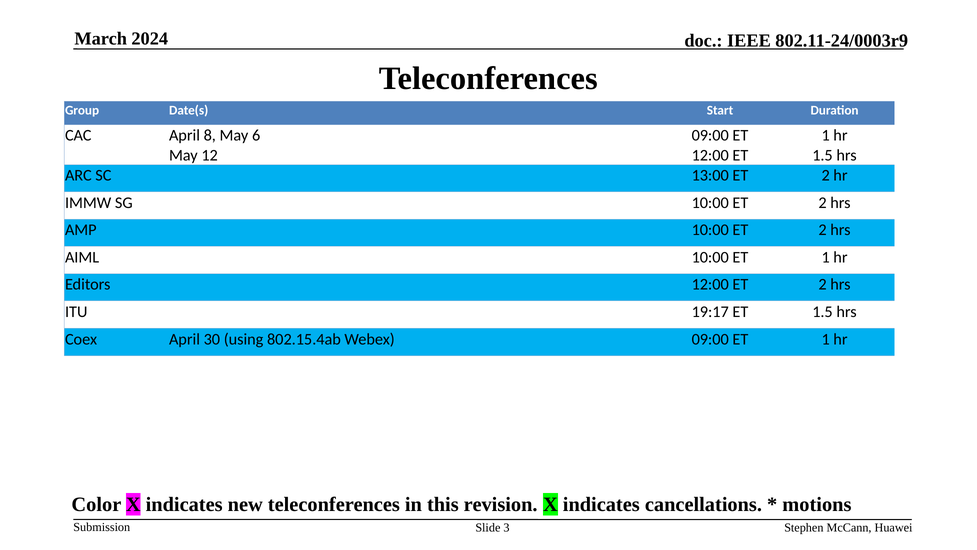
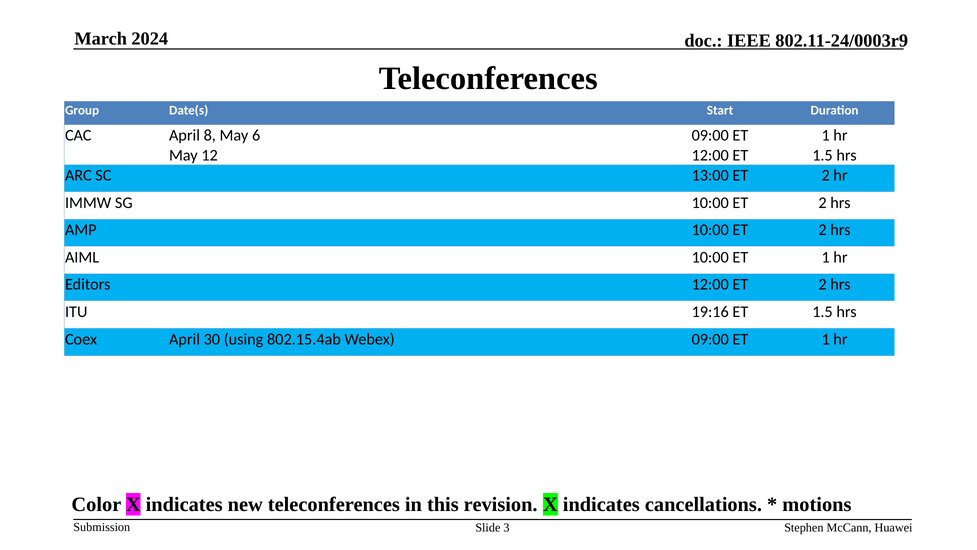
19:17: 19:17 -> 19:16 (710, 312)
